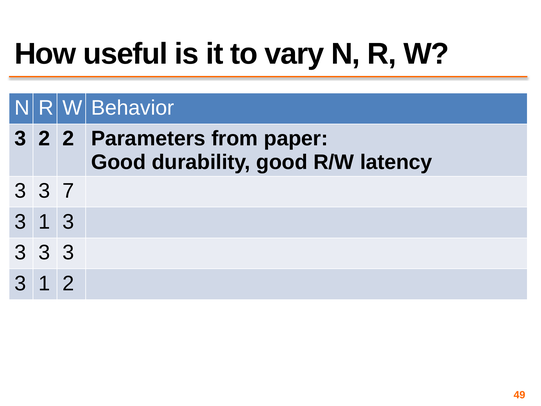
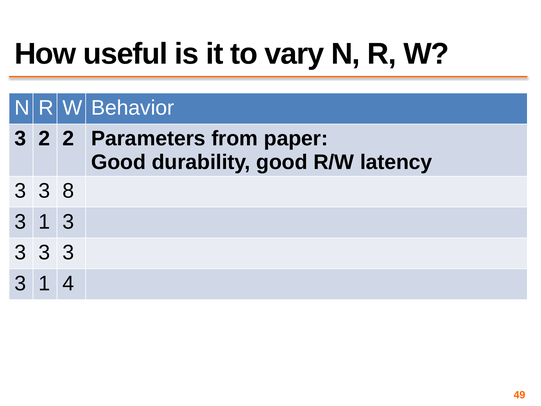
7: 7 -> 8 (68, 191)
1 2: 2 -> 4 (68, 283)
